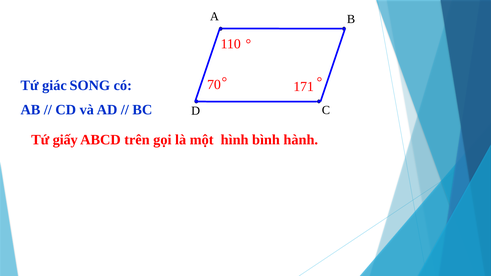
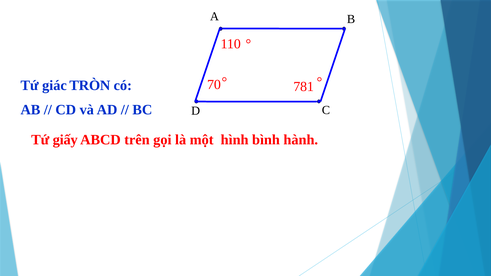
171: 171 -> 781 (304, 87)
SONG: SONG -> TRÒN (90, 86)
